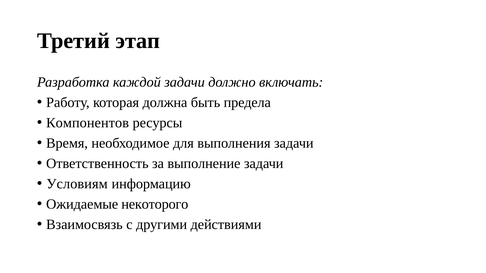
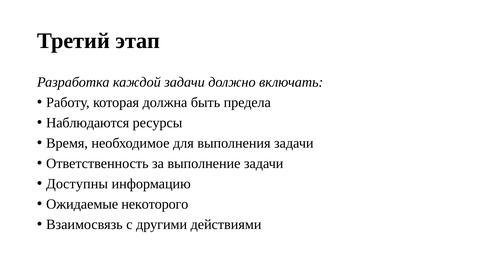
Компонентов: Компонентов -> Наблюдаются (88, 123)
Условиям: Условиям -> Доступны (77, 184)
